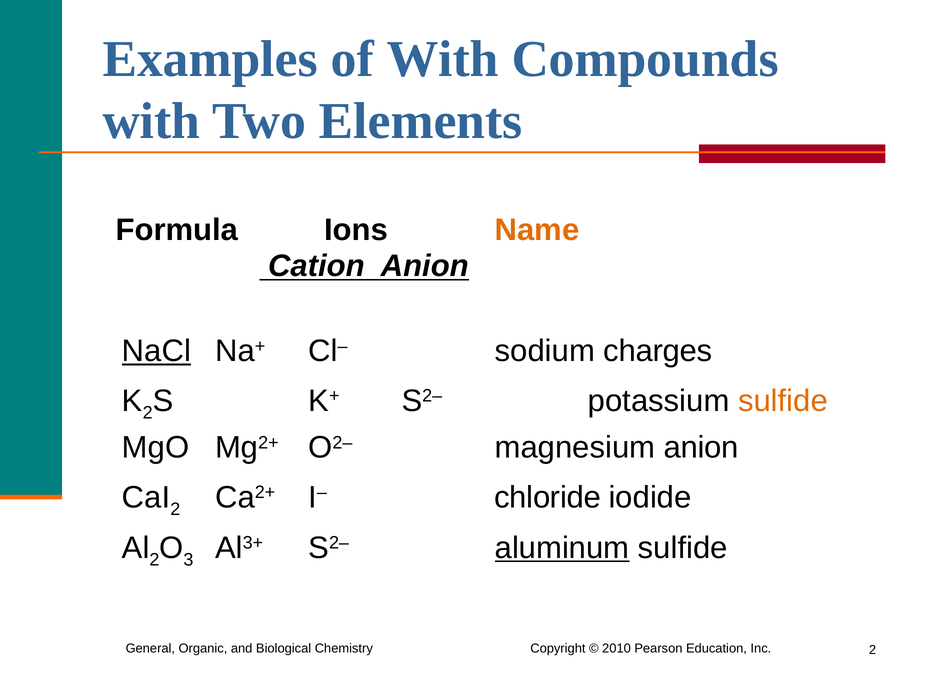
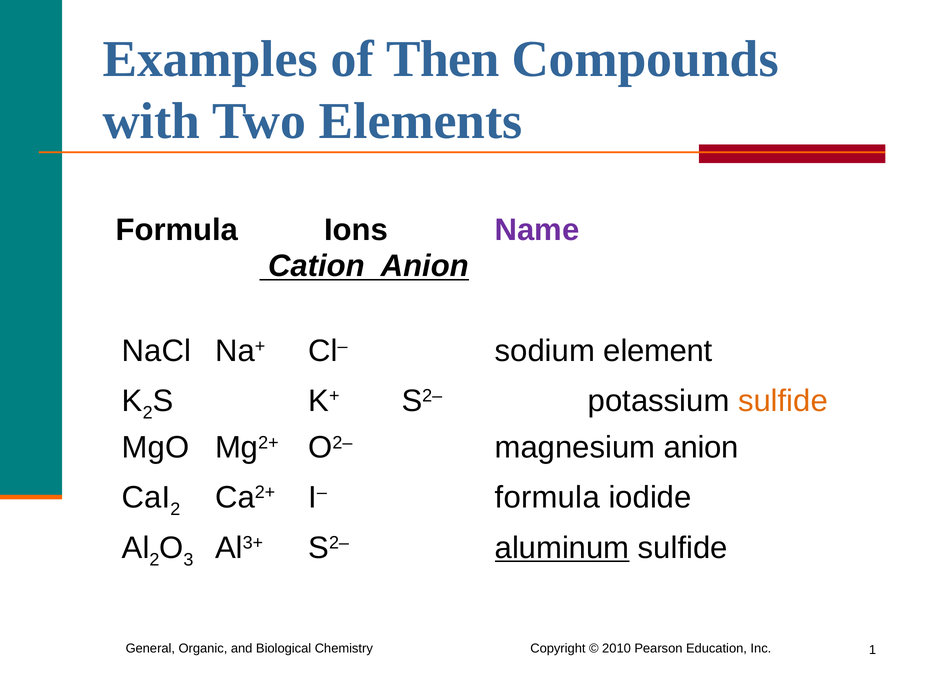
of With: With -> Then (443, 59)
Name colour: orange -> purple (537, 230)
NaCl underline: present -> none (156, 351)
charges: charges -> element (658, 351)
I– chloride: chloride -> formula (547, 497)
2: 2 -> 1 (873, 650)
